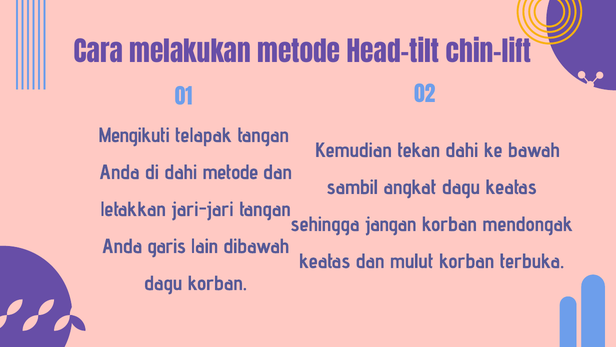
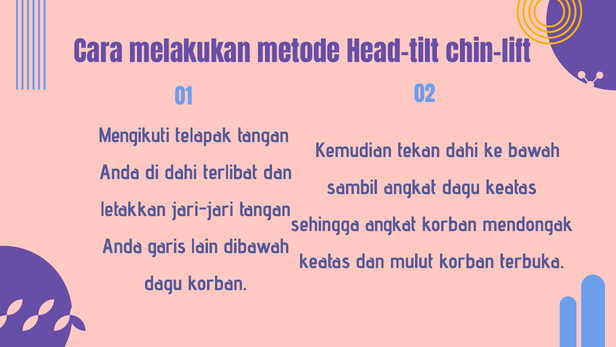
dahi metode: metode -> terlibat (230, 172)
sehingga jangan: jangan -> angkat (391, 224)
